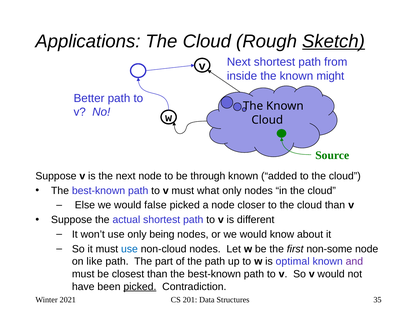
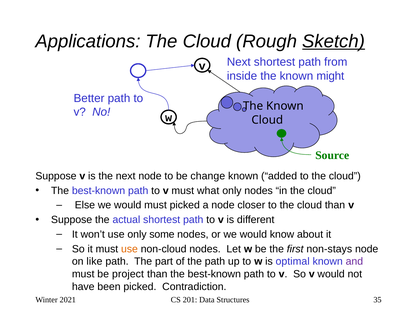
through: through -> change (208, 176)
would false: false -> must (156, 205)
being: being -> some (162, 234)
use colour: blue -> orange (129, 249)
non-some: non-some -> non-stays (329, 249)
closest: closest -> project (128, 274)
picked underline: present -> none (140, 286)
